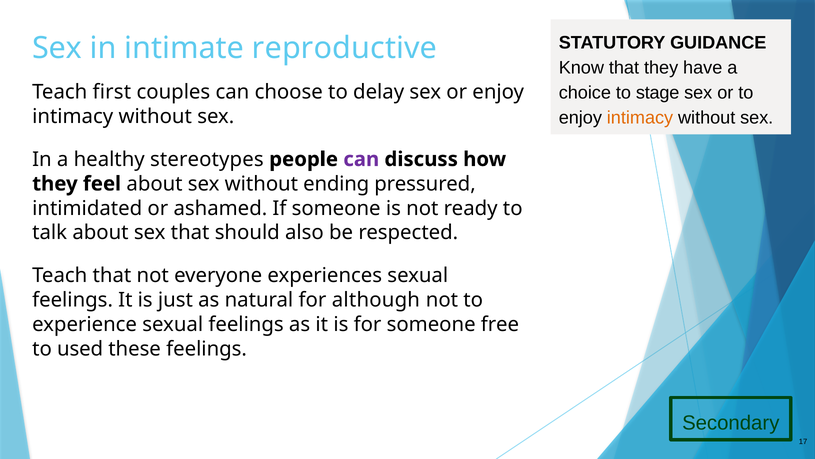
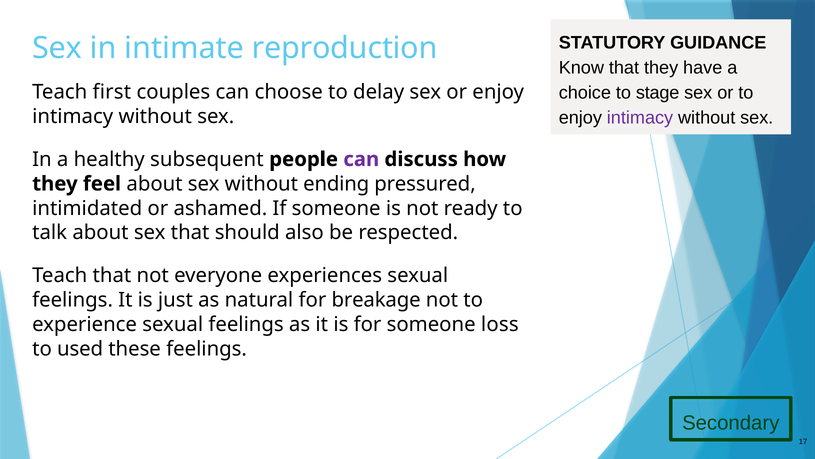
reproductive: reproductive -> reproduction (345, 48)
intimacy colour: orange -> purple (640, 118)
stereotypes: stereotypes -> subsequent (207, 159)
although: although -> breakage (376, 299)
free: free -> loss (500, 324)
